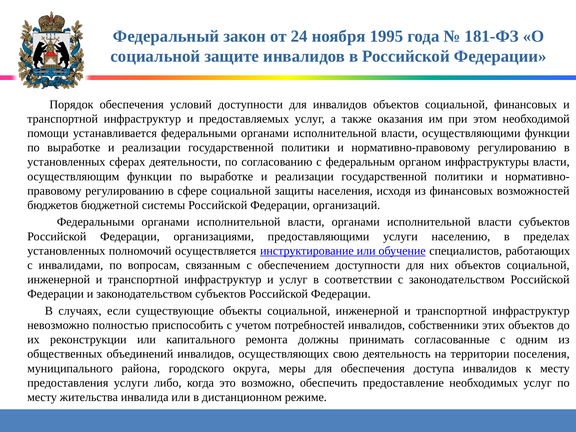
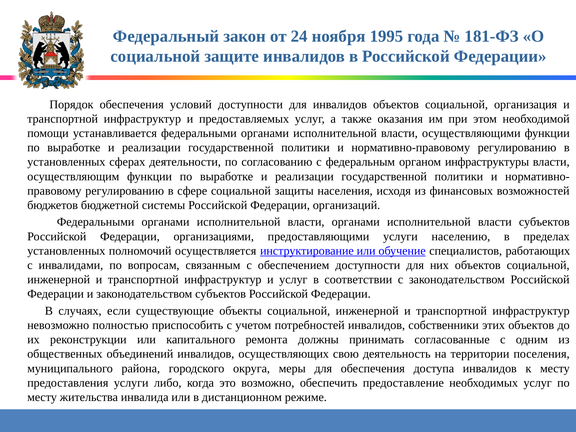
социальной финансовых: финансовых -> организация (526, 104)
